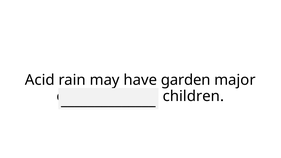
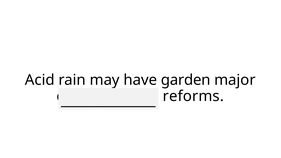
children: children -> reforms (193, 96)
